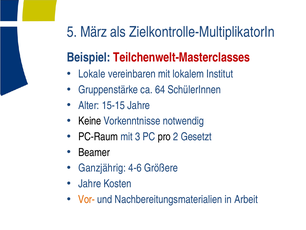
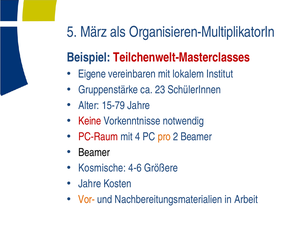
Zielkontrolle-MultiplikatorIn: Zielkontrolle-MultiplikatorIn -> Organisieren-MultiplikatorIn (202, 32)
Lokale: Lokale -> Eigene (92, 74)
64: 64 -> 23 (160, 90)
15-15: 15-15 -> 15-79 (113, 105)
Keine colour: black -> red (90, 121)
PC-Raum colour: black -> red (98, 136)
3: 3 -> 4 (138, 136)
pro colour: black -> orange (164, 136)
2 Gesetzt: Gesetzt -> Beamer (196, 136)
Ganzjährig: Ganzjährig -> Kosmische (102, 168)
